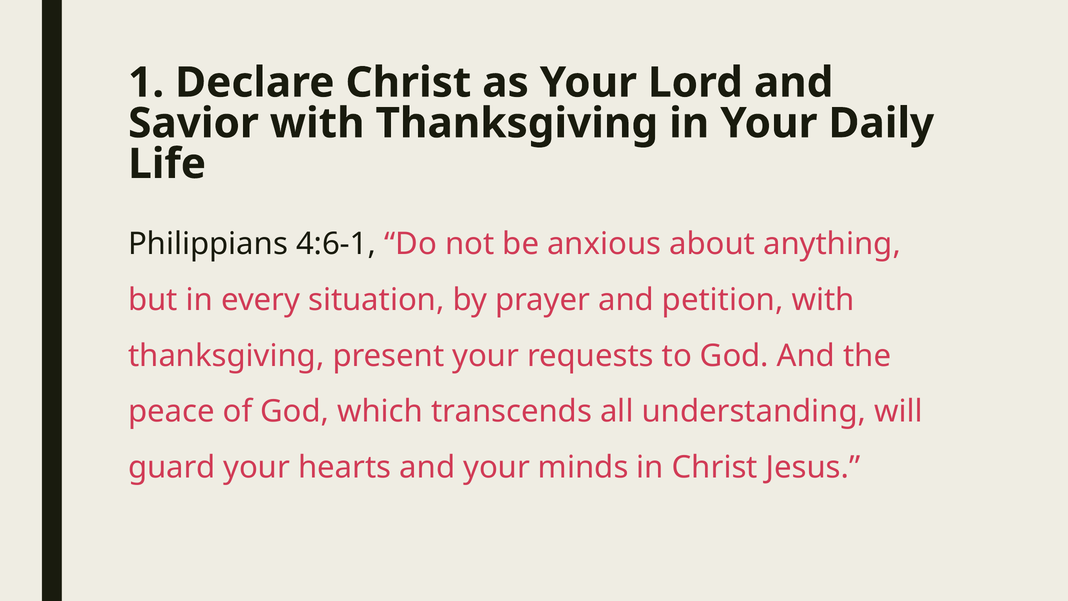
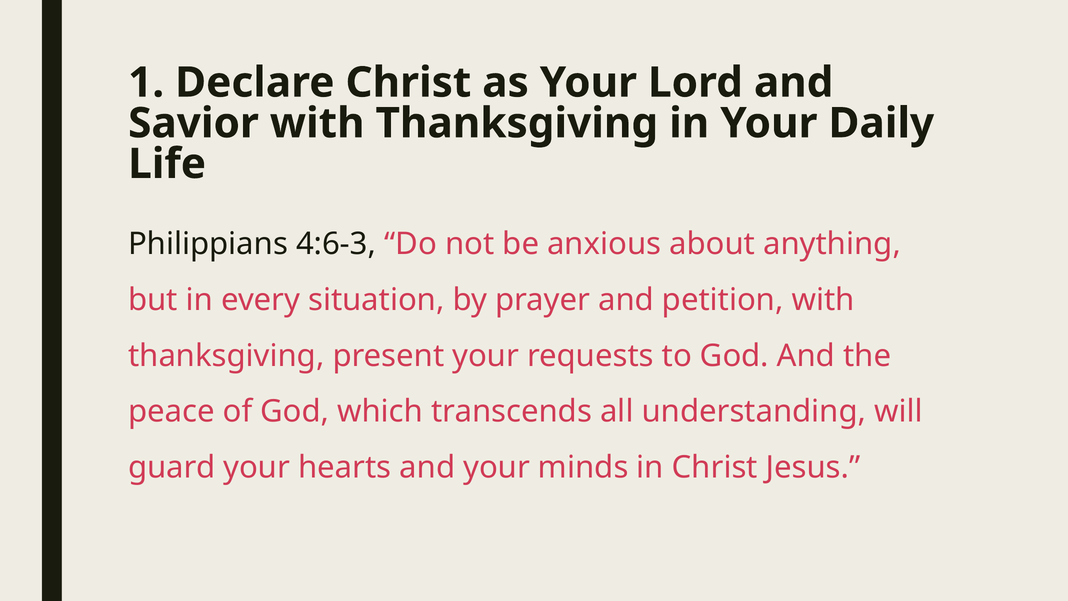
4:6-1: 4:6-1 -> 4:6-3 (336, 244)
